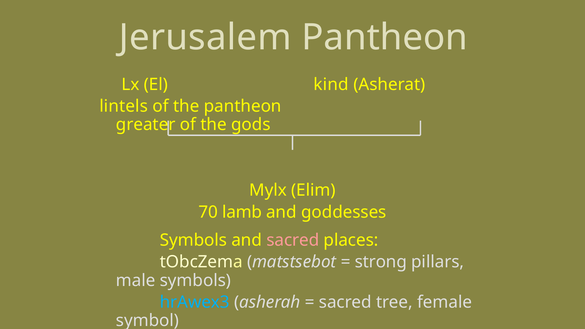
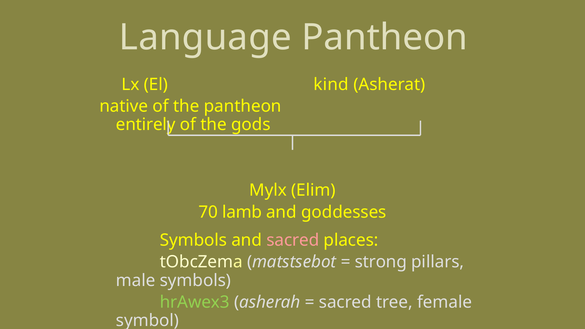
Jerusalem: Jerusalem -> Language (205, 37)
lintels: lintels -> native (124, 106)
greater: greater -> entirely (146, 125)
hrAwex3 colour: light blue -> light green (195, 302)
